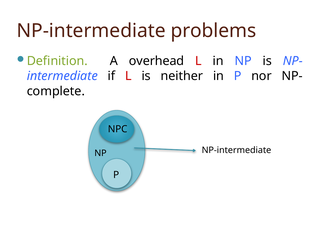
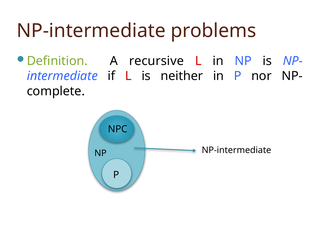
overhead: overhead -> recursive (156, 61)
